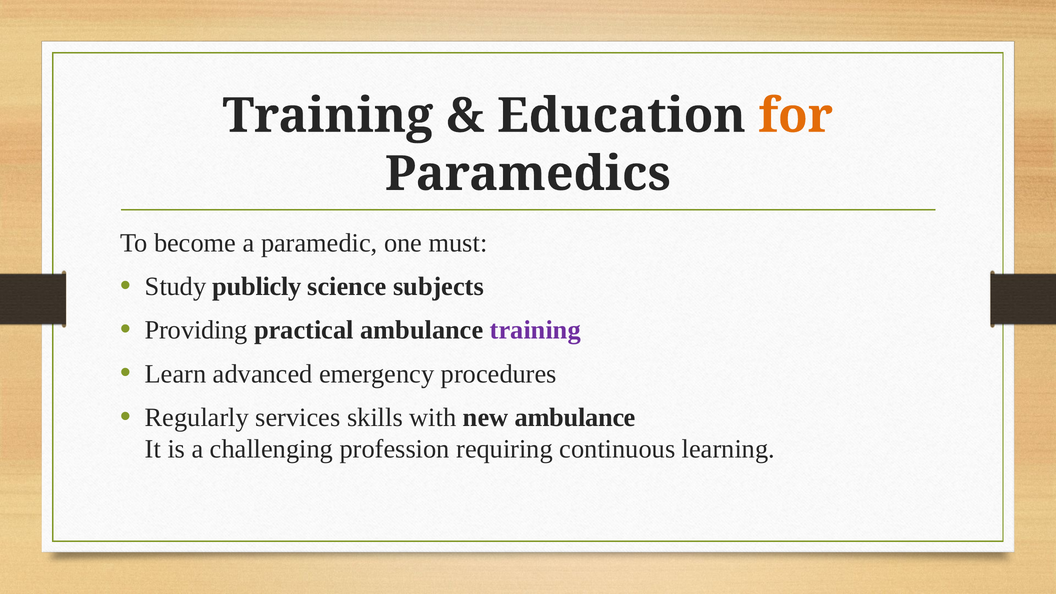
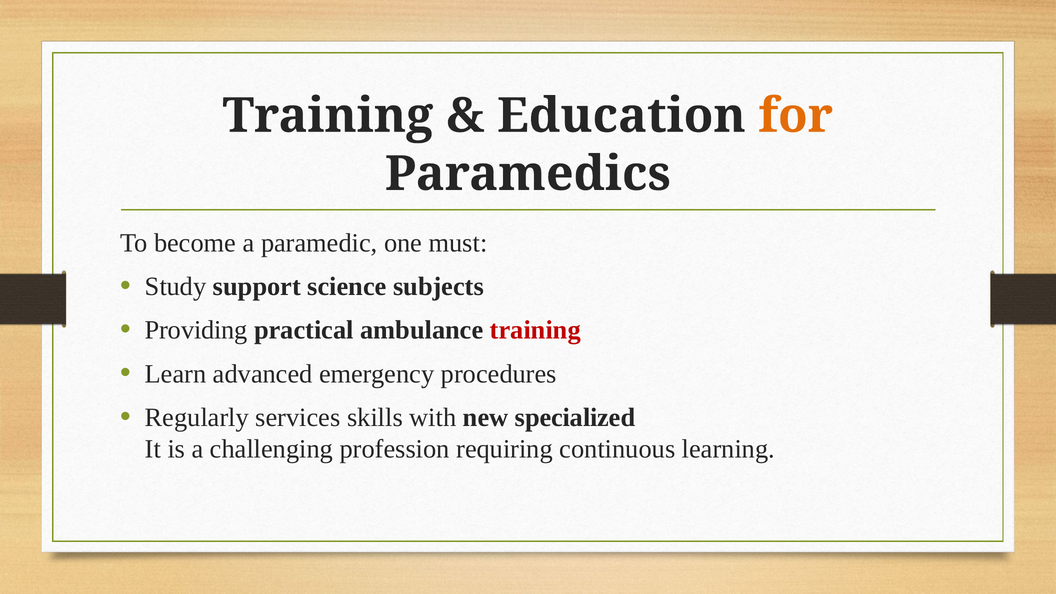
publicly: publicly -> support (257, 287)
training colour: purple -> red (535, 330)
new ambulance: ambulance -> specialized (575, 417)
